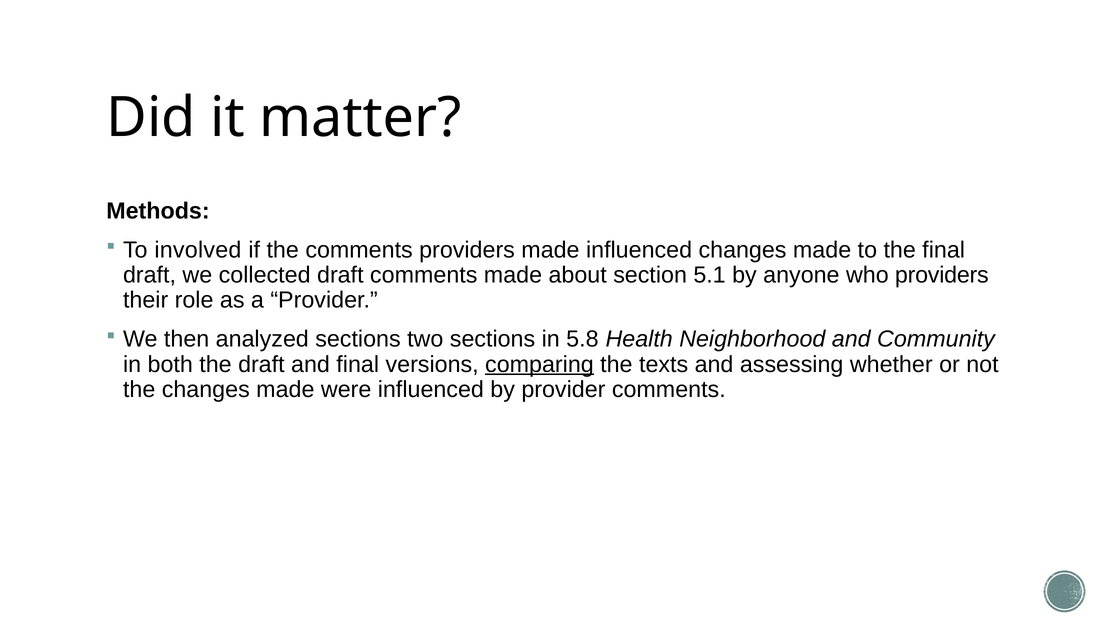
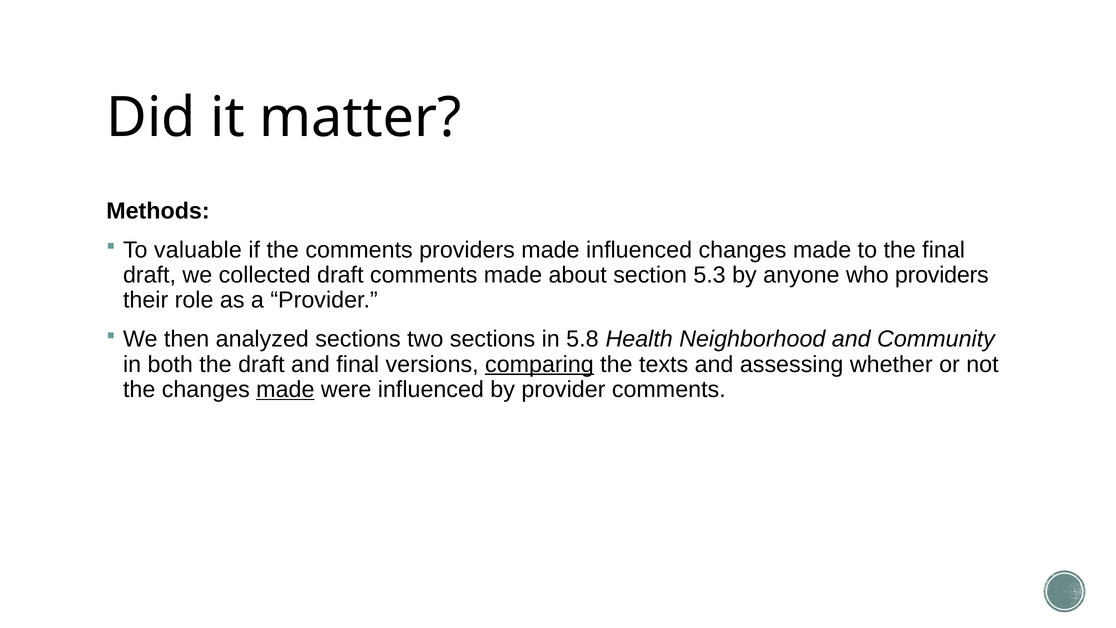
involved: involved -> valuable (198, 250)
5.1: 5.1 -> 5.3 (710, 275)
made underline: none -> present (285, 389)
